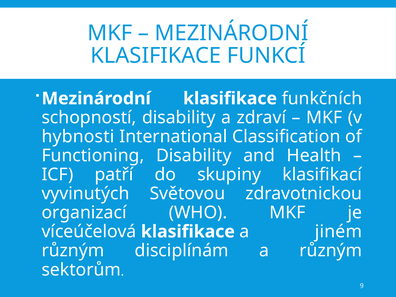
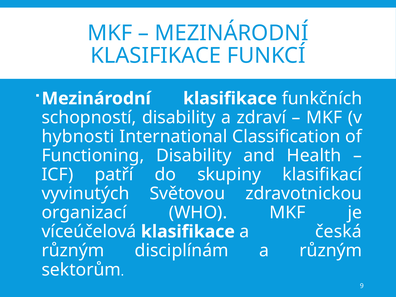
jiném: jiném -> česká (338, 232)
